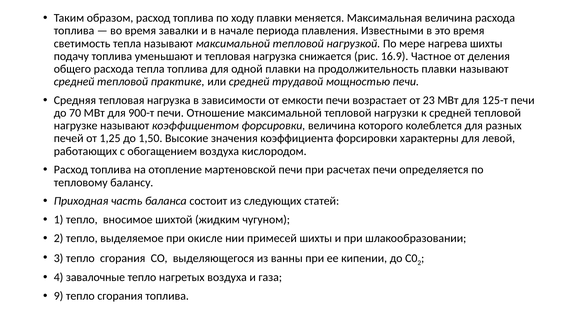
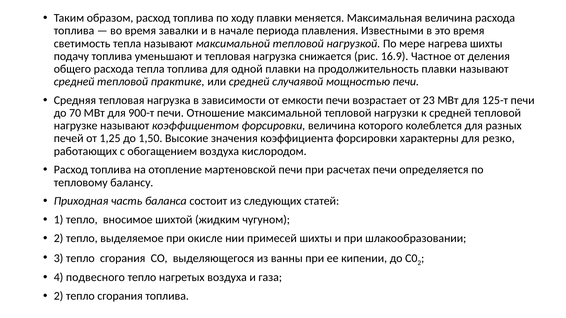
труда: труда -> случая (289, 82)
левой: левой -> резко (499, 139)
завалочные: завалочные -> подвесного (95, 278)
9: 9 -> 2 (59, 296)
